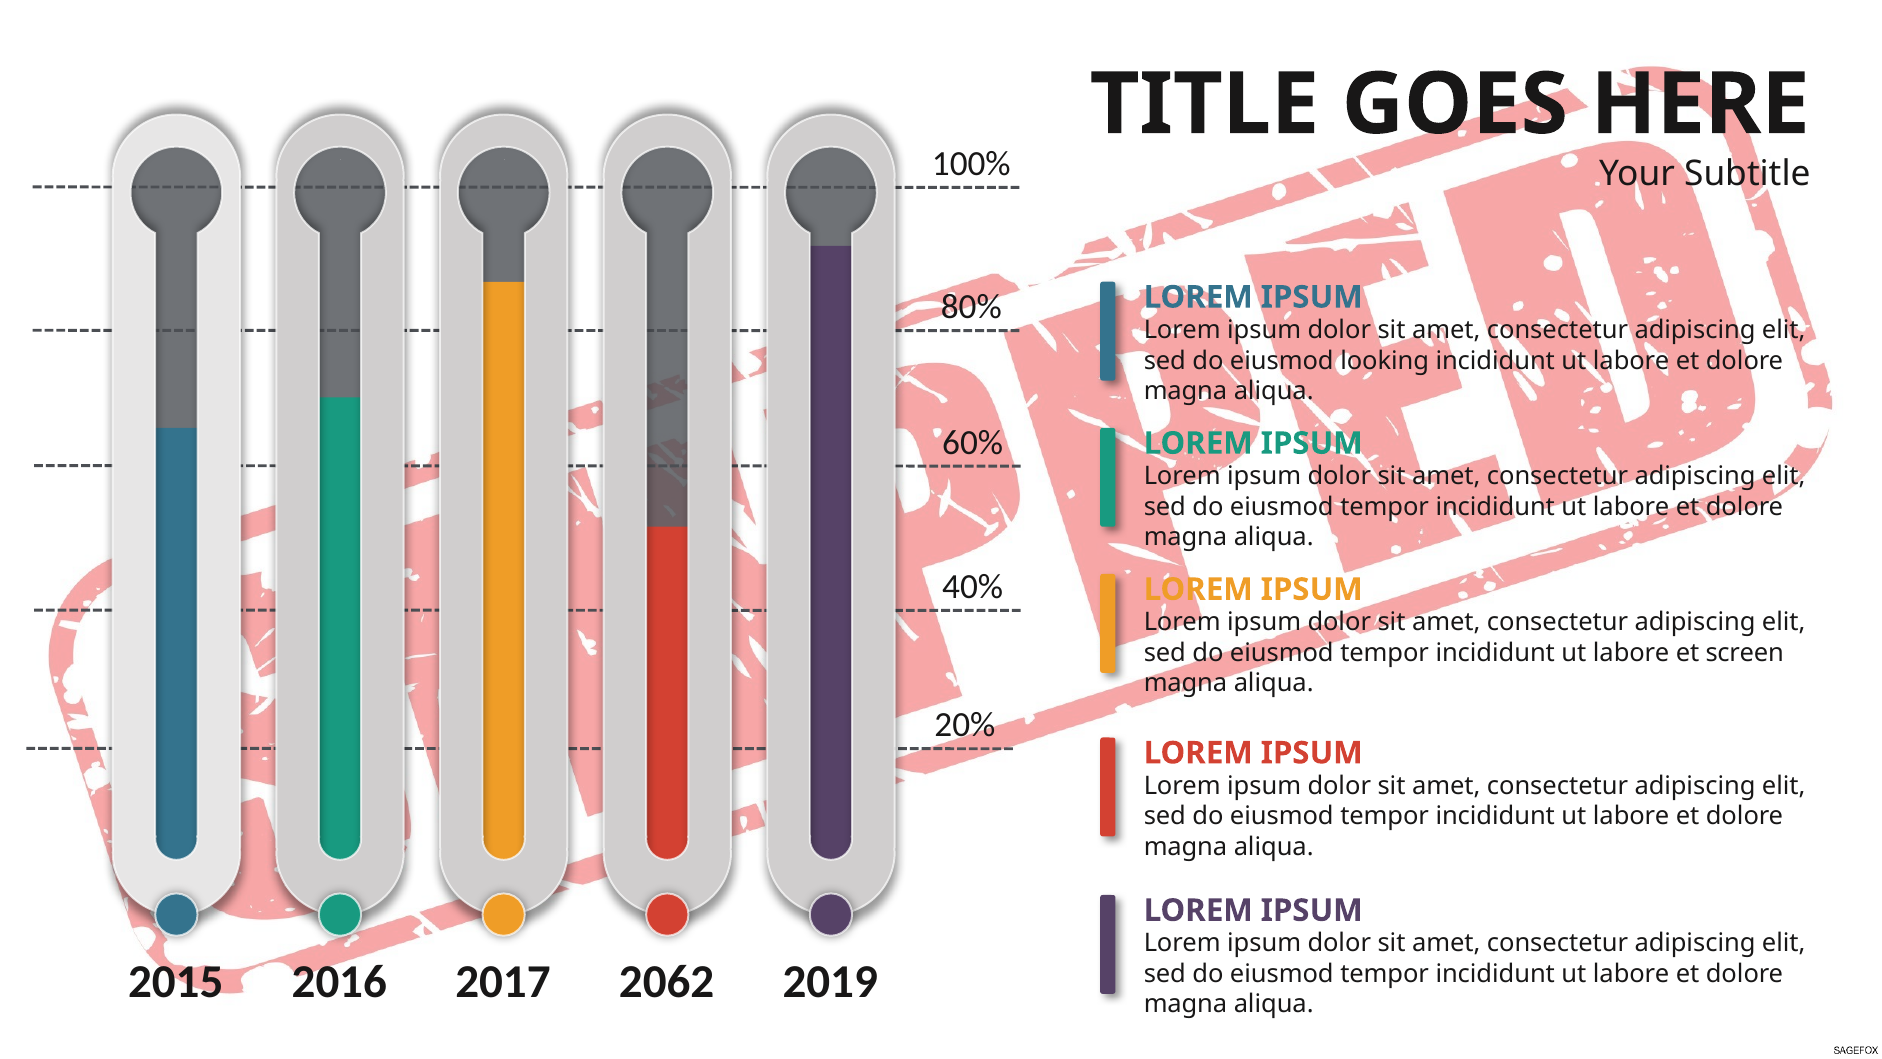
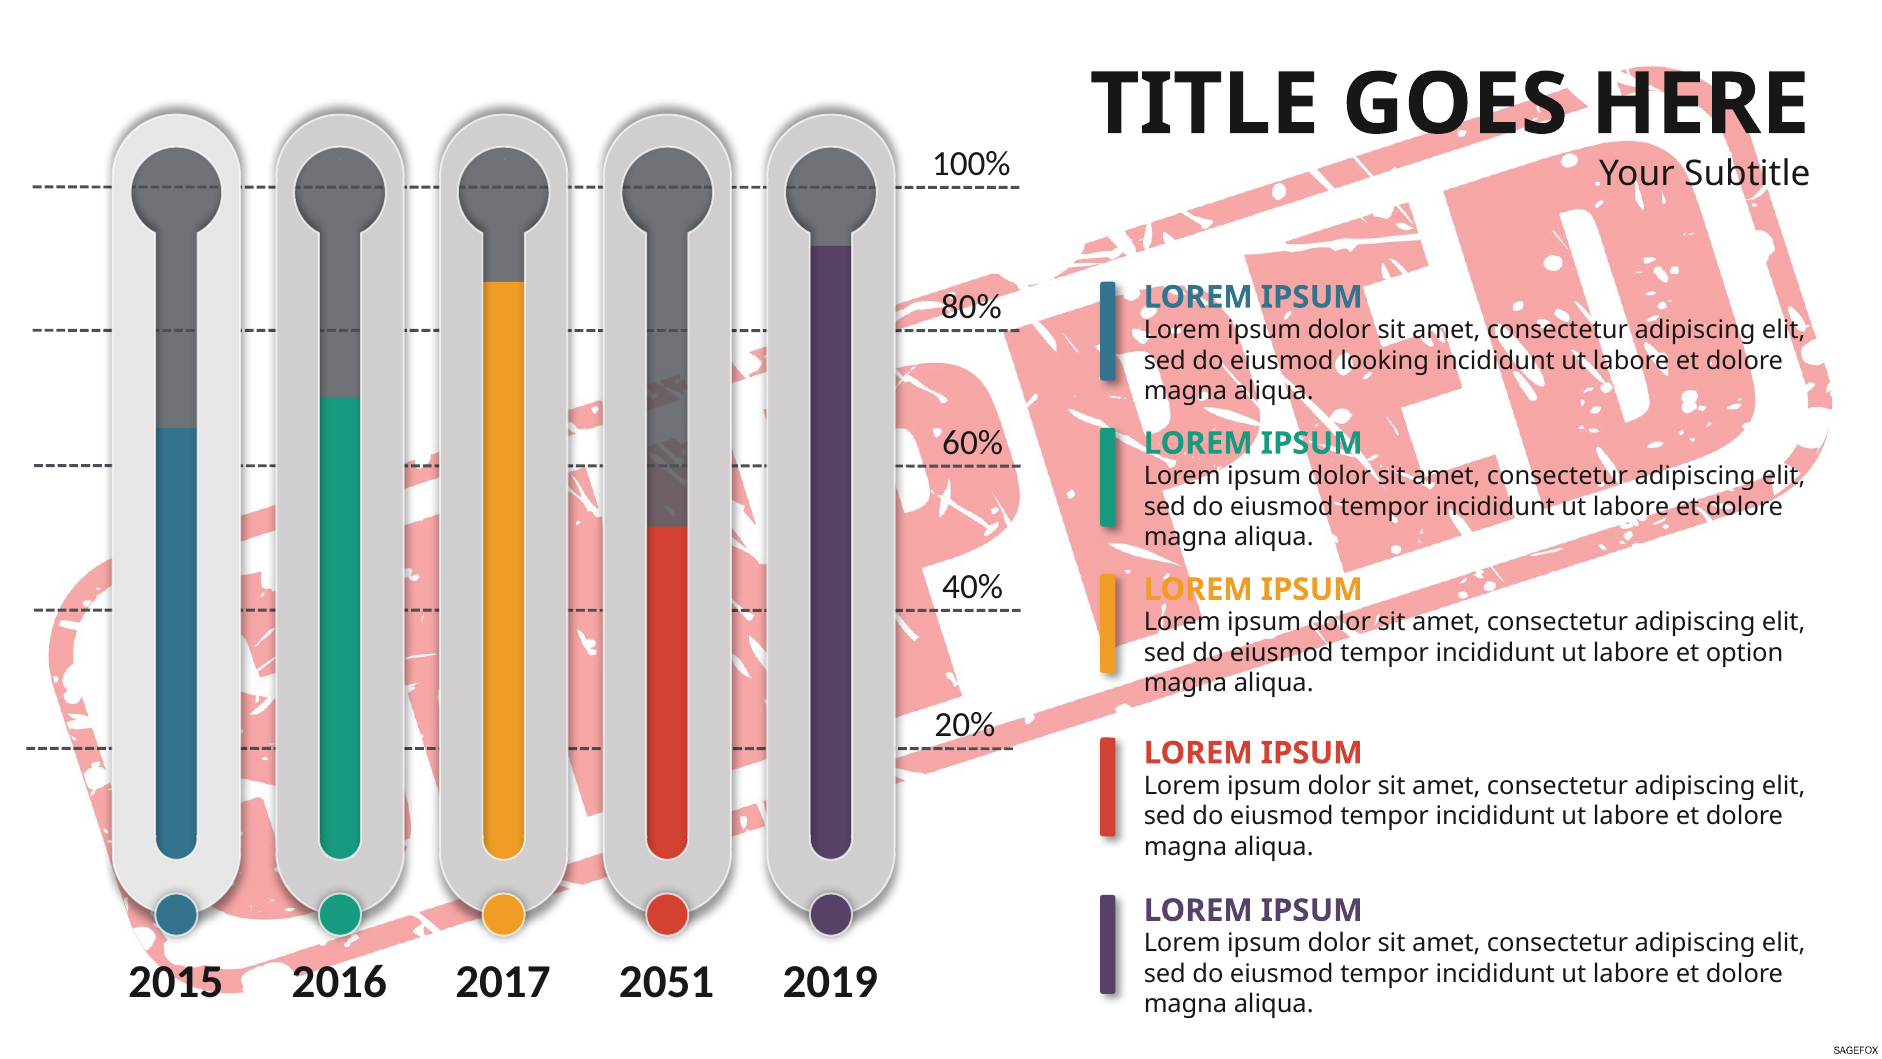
screen: screen -> option (1745, 653)
2062: 2062 -> 2051 (667, 982)
